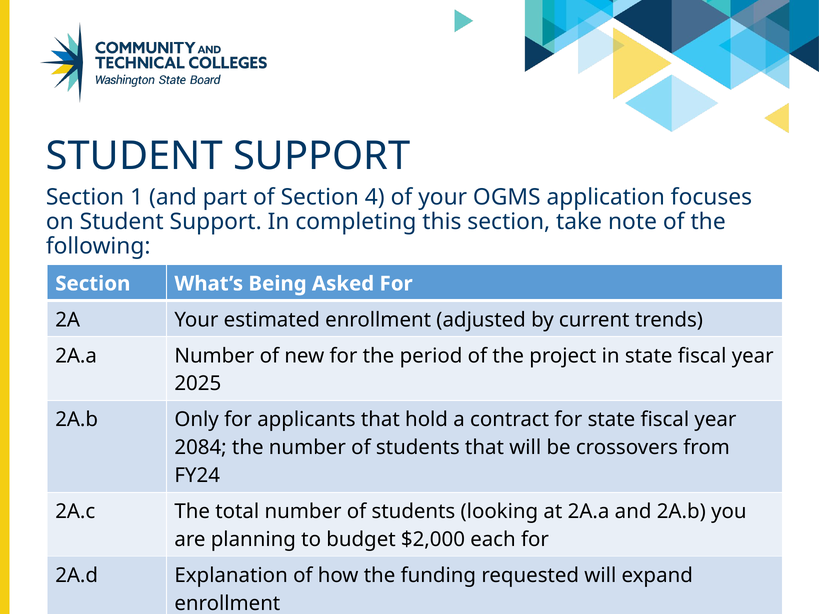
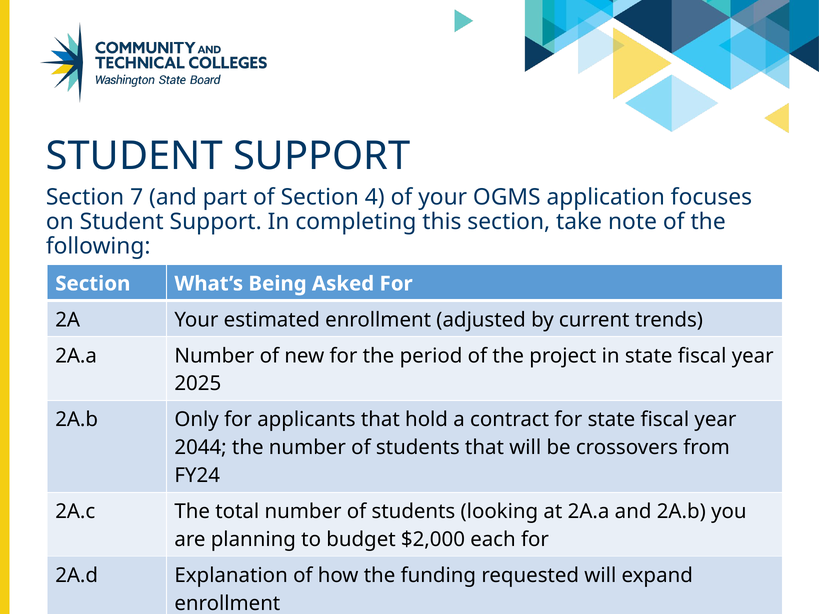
1: 1 -> 7 (137, 197)
2084: 2084 -> 2044 (201, 448)
